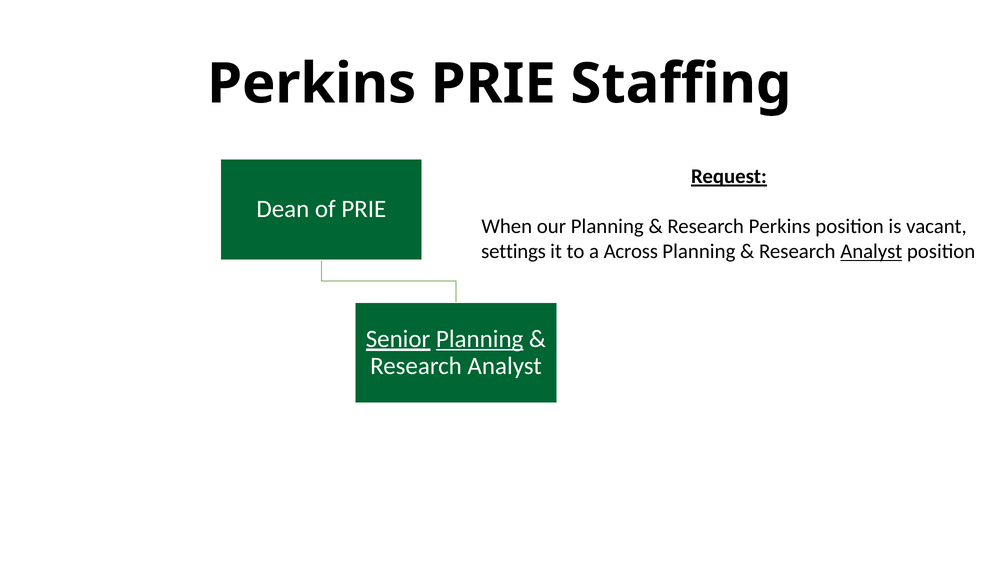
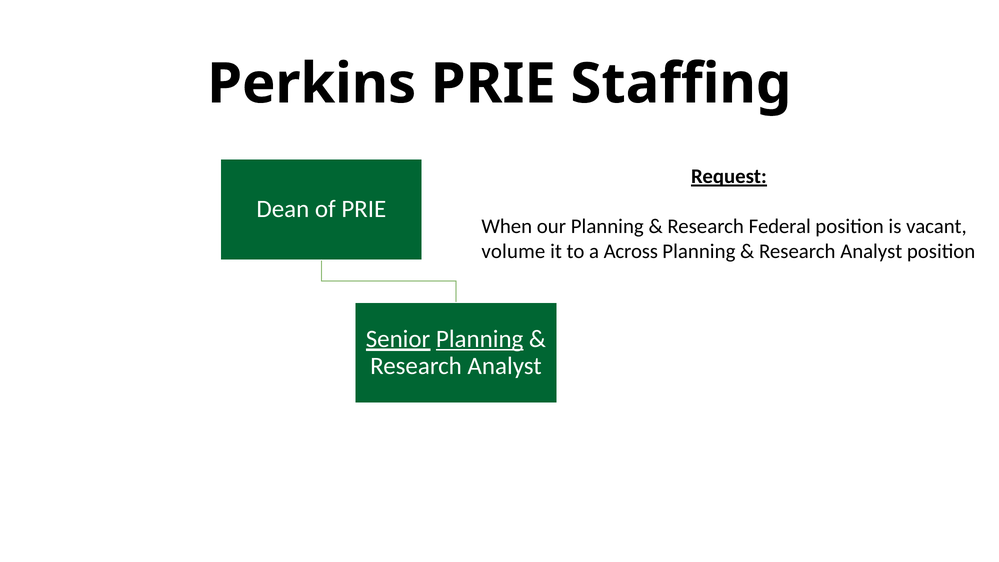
Research Perkins: Perkins -> Federal (780, 226)
settings: settings -> volume (513, 251)
Analyst underline: present -> none (871, 251)
